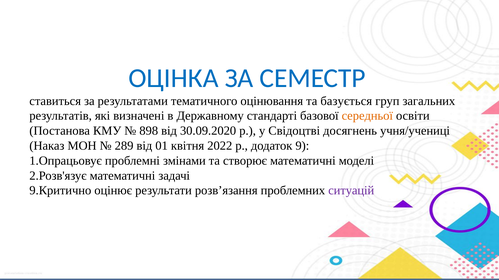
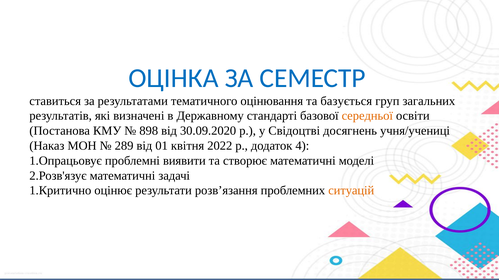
9: 9 -> 4 (302, 146)
змінами: змінами -> виявити (184, 161)
9.Критично: 9.Критично -> 1.Критично (60, 191)
ситуацій colour: purple -> orange (351, 191)
